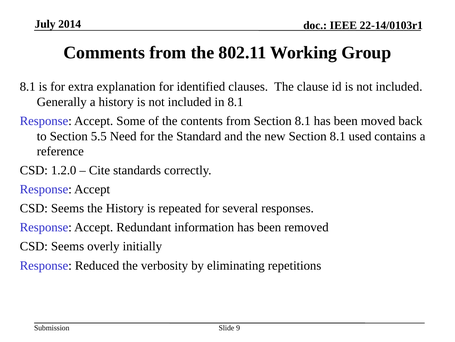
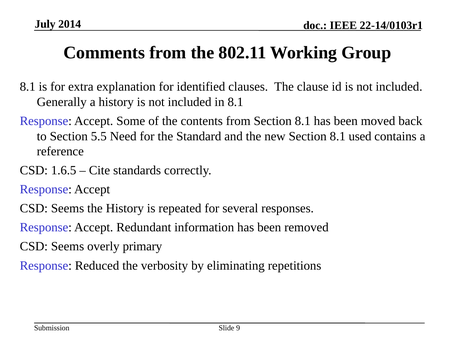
1.2.0: 1.2.0 -> 1.6.5 (64, 170)
initially: initially -> primary (142, 246)
